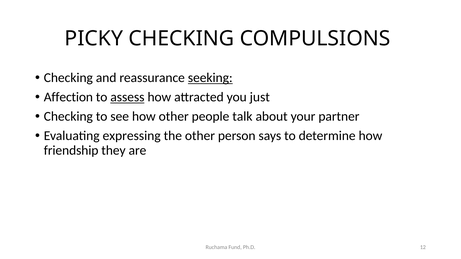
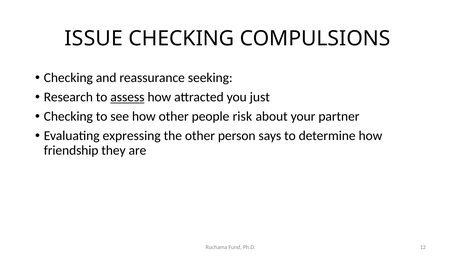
PICKY: PICKY -> ISSUE (94, 39)
seeking underline: present -> none (210, 78)
Affection: Affection -> Research (68, 97)
talk: talk -> risk (242, 117)
